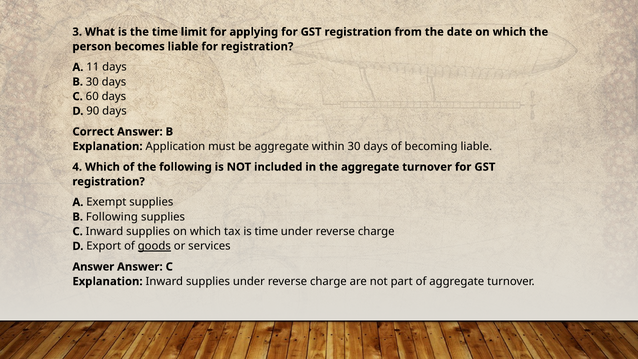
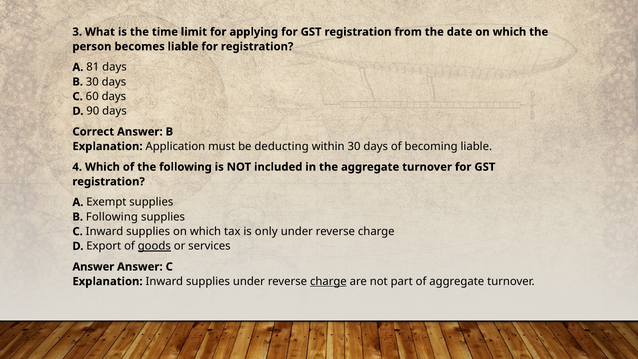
11: 11 -> 81 (93, 67)
be aggregate: aggregate -> deducting (282, 146)
is time: time -> only (266, 231)
charge underline: none -> present (328, 281)
